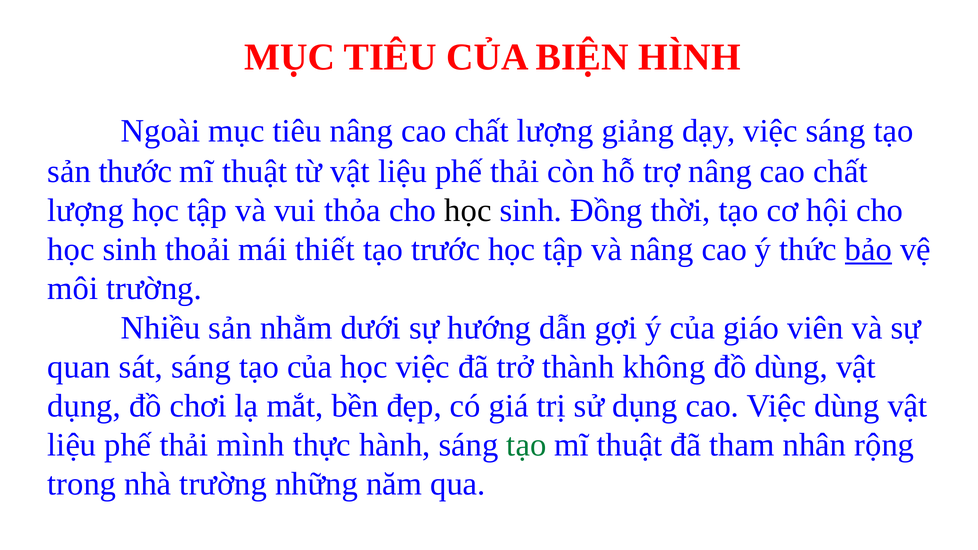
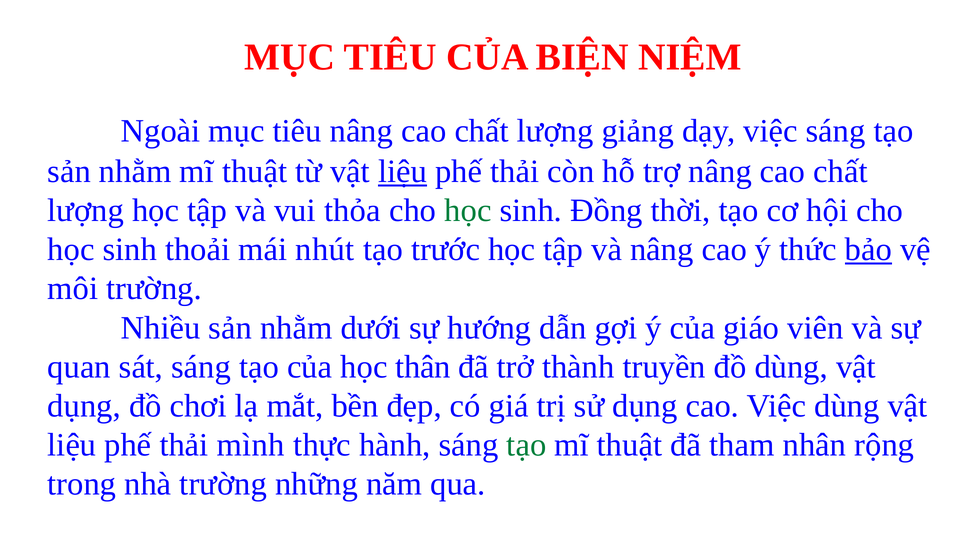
HÌNH: HÌNH -> NIỆM (690, 57)
thước: thước -> nhằm (135, 171)
liệu underline: none -> present (403, 171)
học colour: black -> green (468, 211)
thiết: thiết -> nhút (325, 250)
học việc: việc -> thân (423, 367)
không: không -> truyền (664, 367)
